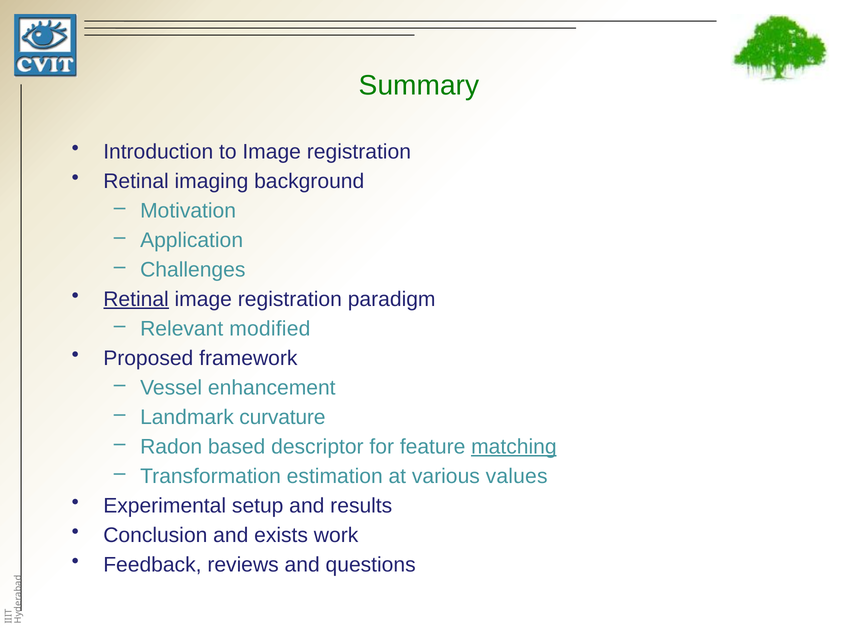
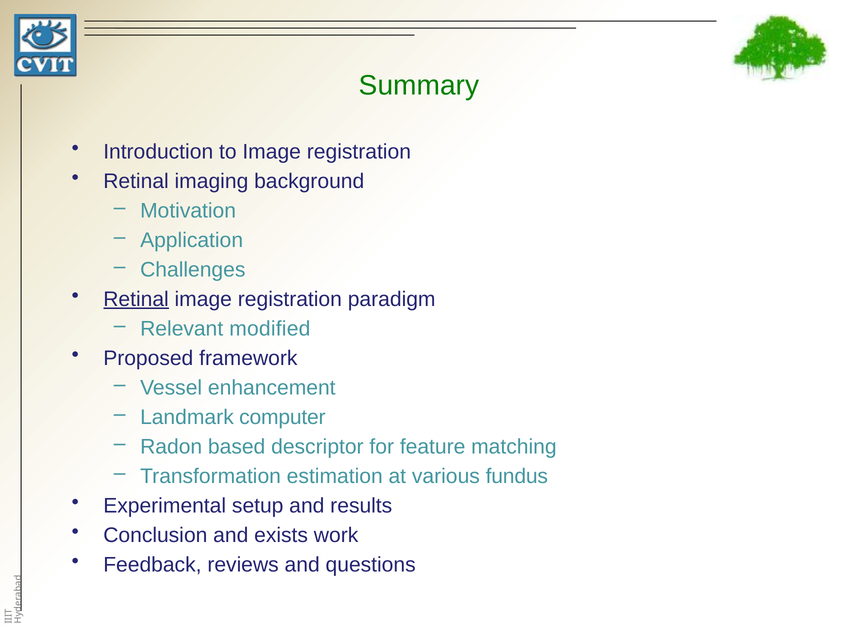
curvature: curvature -> computer (282, 417)
matching underline: present -> none (514, 447)
values: values -> fundus (517, 476)
